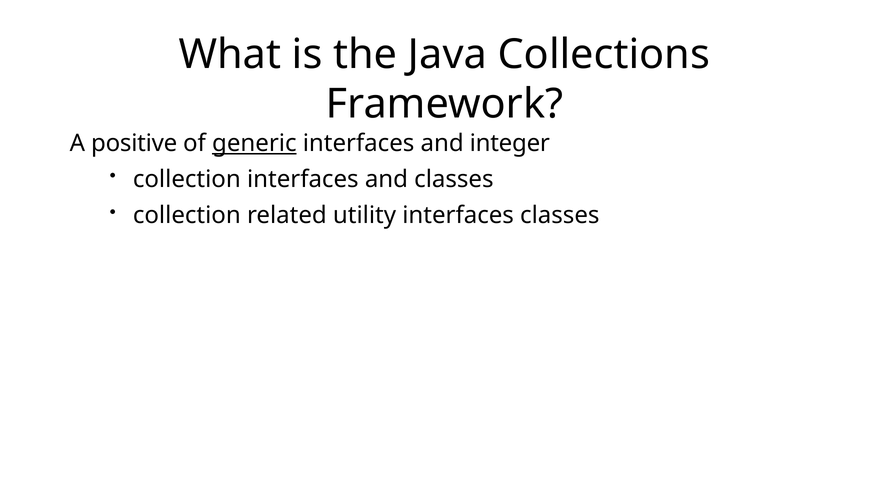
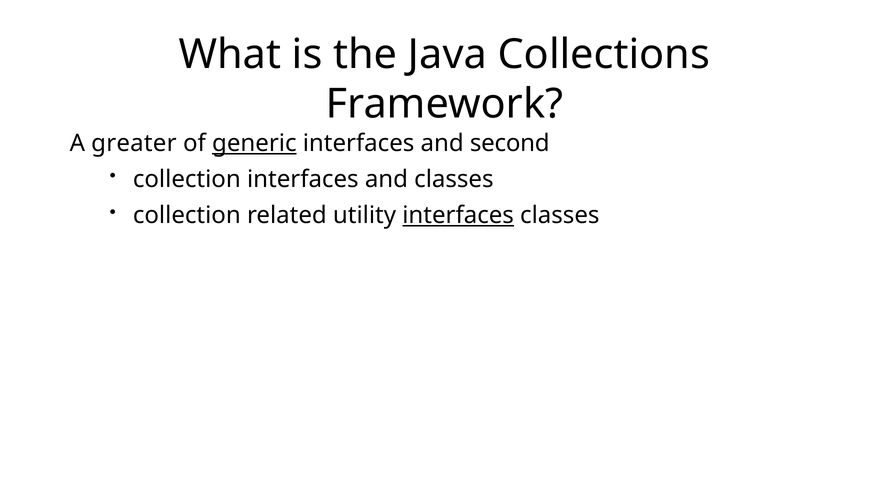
positive: positive -> greater (134, 143)
integer: integer -> second (510, 143)
interfaces underline: none -> present (458, 216)
